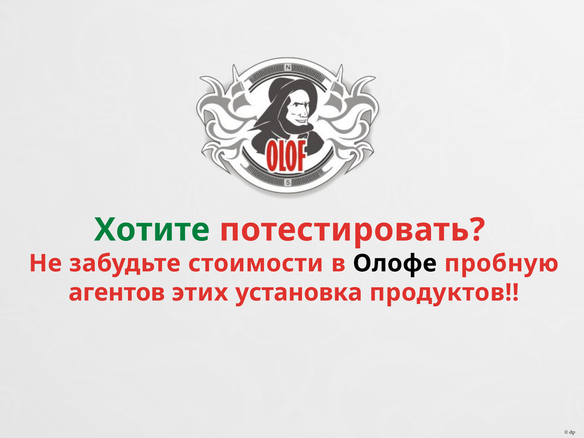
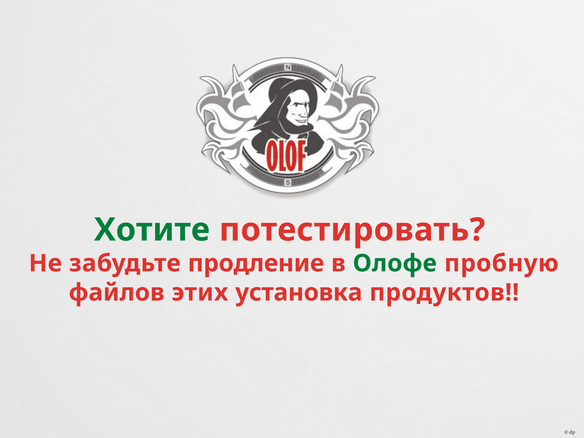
стоимости: стоимости -> продление (256, 263)
Олофе colour: black -> green (395, 263)
агентов: агентов -> файлов (117, 293)
